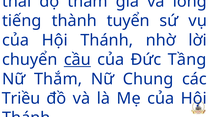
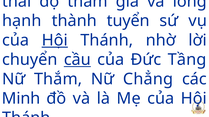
tiếng: tiếng -> hạnh (22, 21)
Hội underline: none -> present (55, 40)
Chung: Chung -> Chẳng (148, 79)
Triều: Triều -> Minh (21, 99)
